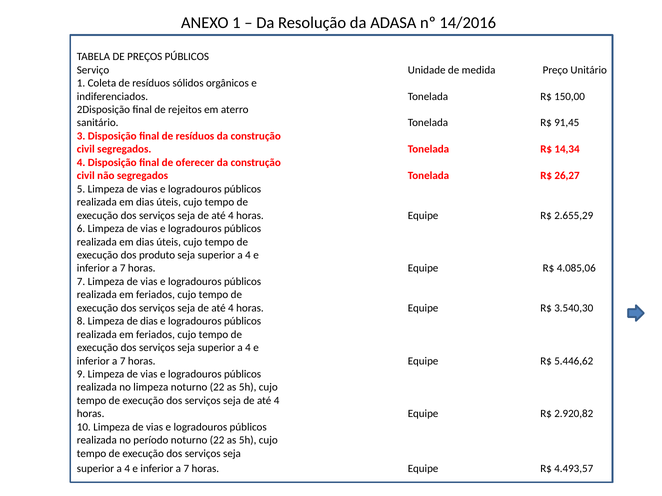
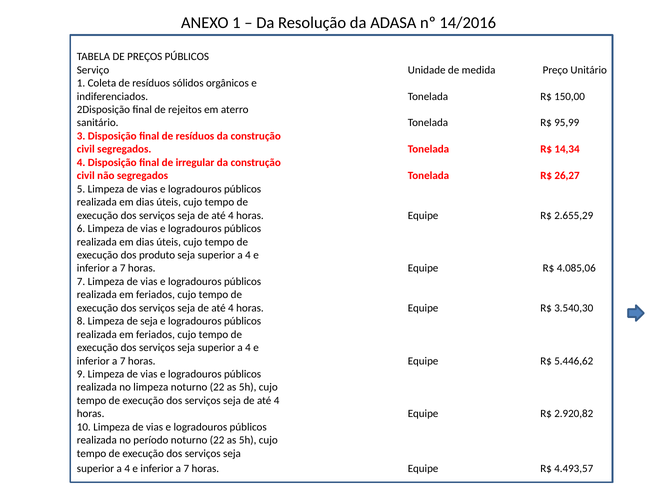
91,45: 91,45 -> 95,99 (567, 123)
oferecer: oferecer -> irregular (195, 163)
de dias: dias -> seja (149, 322)
